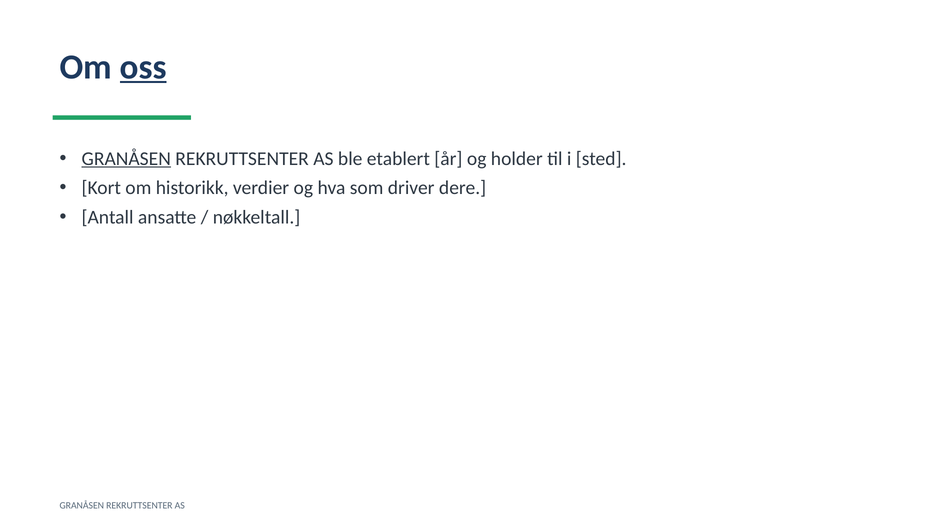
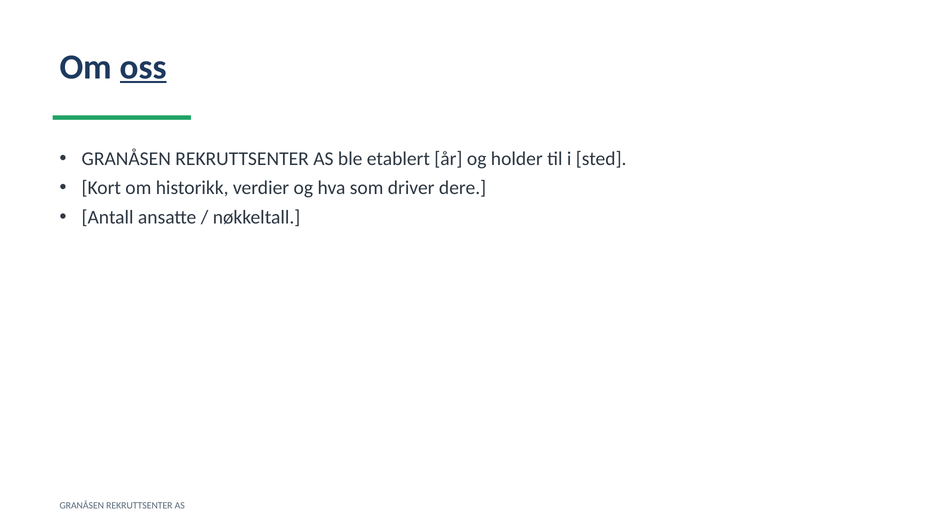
GRANÅSEN underline: present -> none (126, 159)
